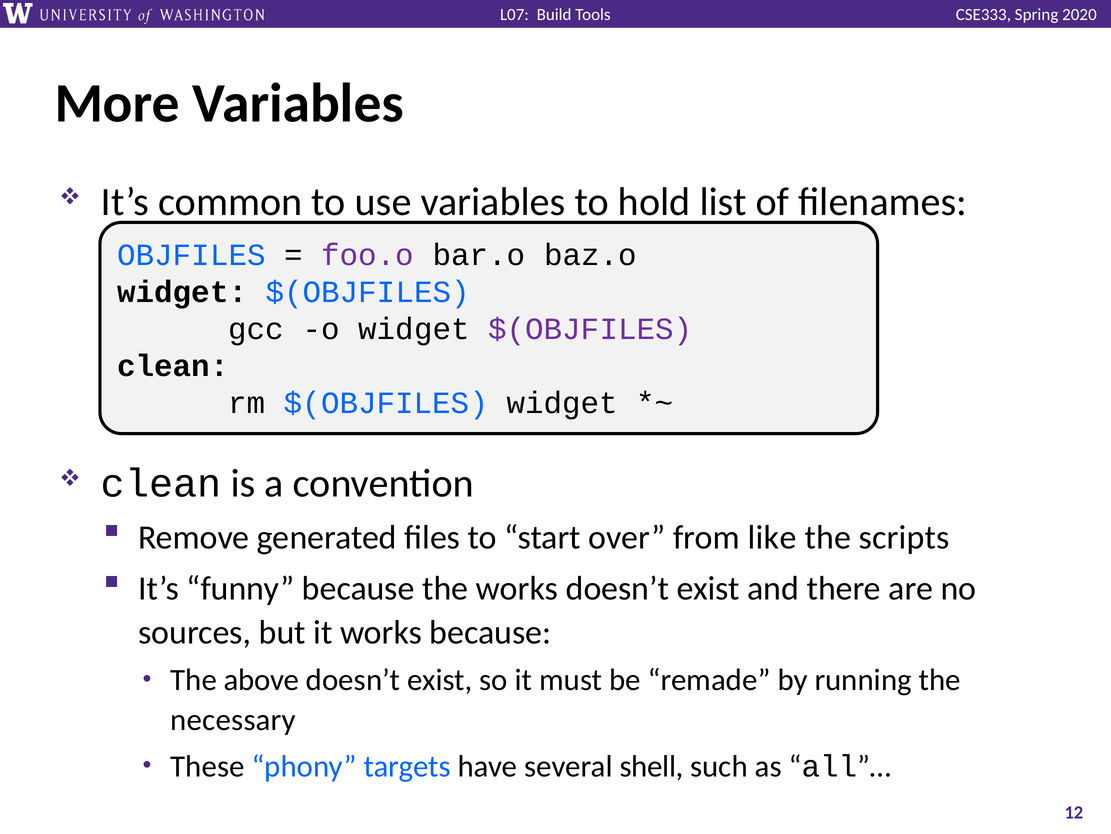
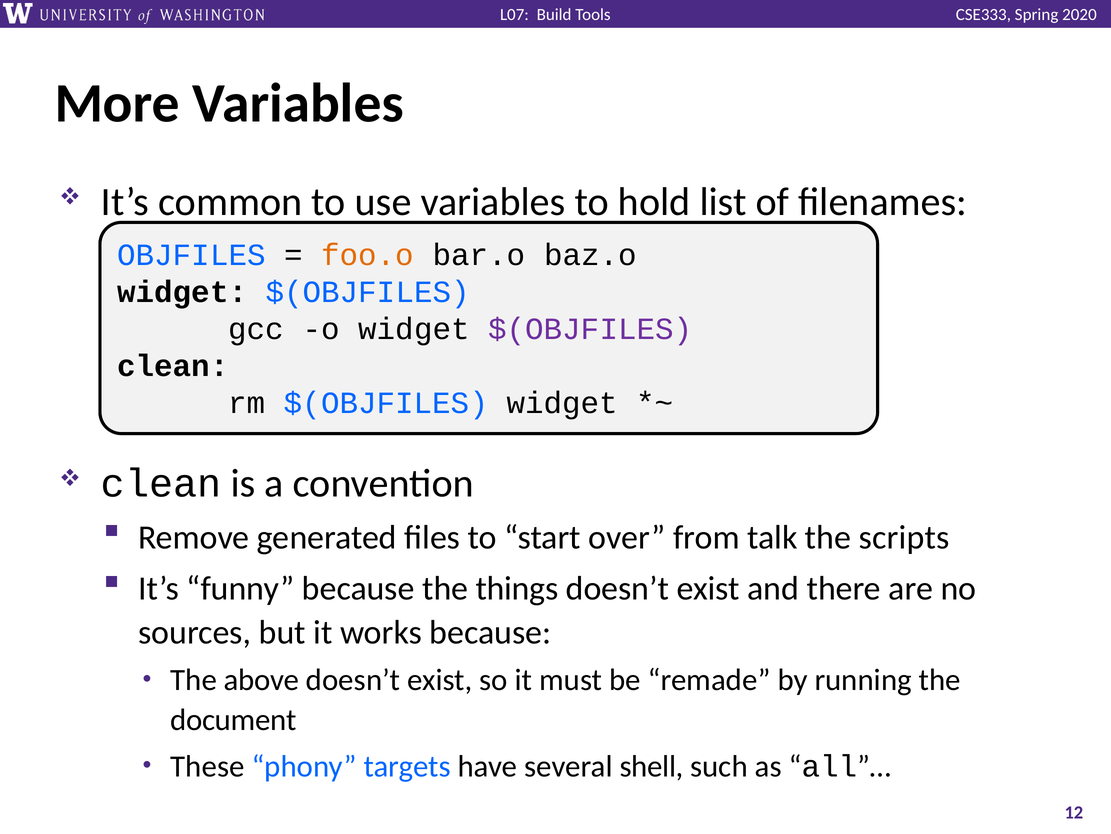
foo.o colour: purple -> orange (368, 255)
like: like -> talk (772, 537)
the works: works -> things (517, 588)
necessary: necessary -> document (233, 720)
